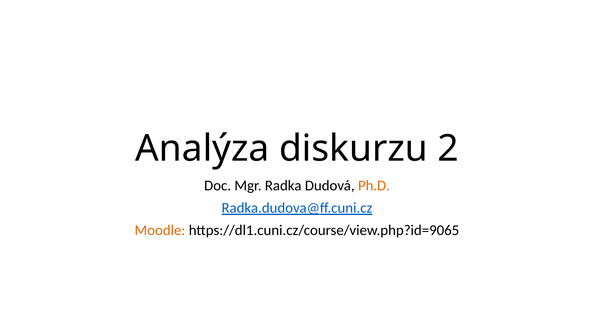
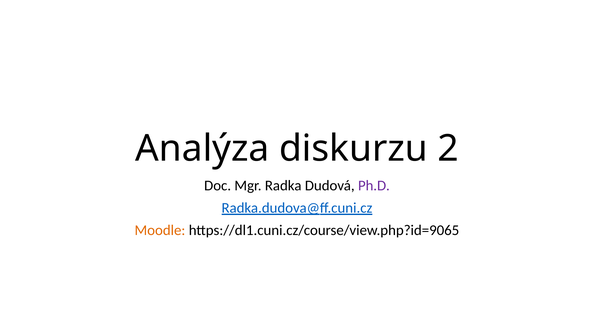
Ph.D colour: orange -> purple (374, 186)
